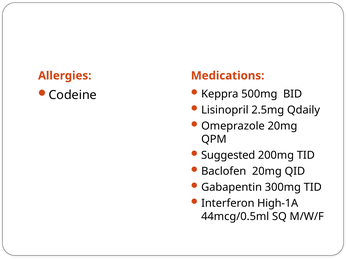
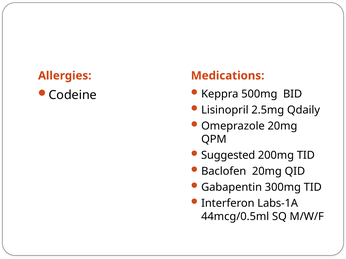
High-1A: High-1A -> Labs-1A (278, 204)
